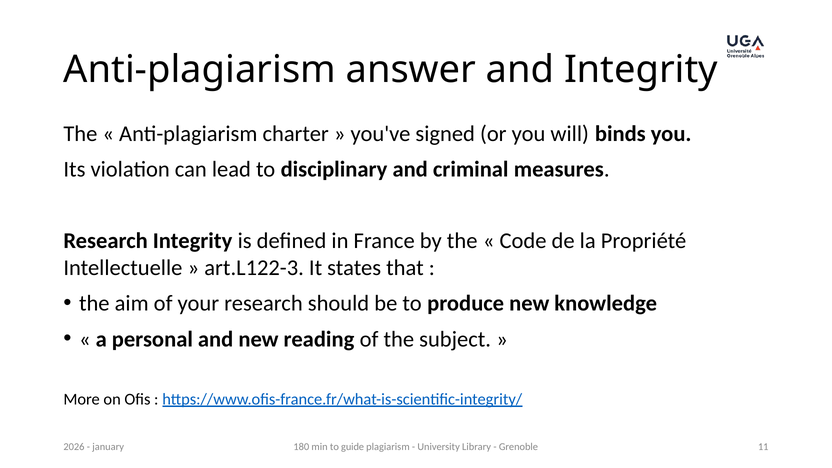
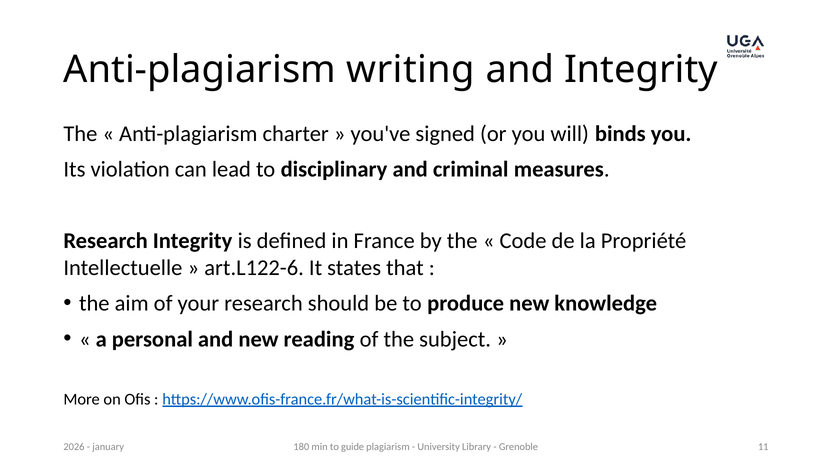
answer: answer -> writing (411, 70)
art.L122-3: art.L122-3 -> art.L122-6 (254, 268)
